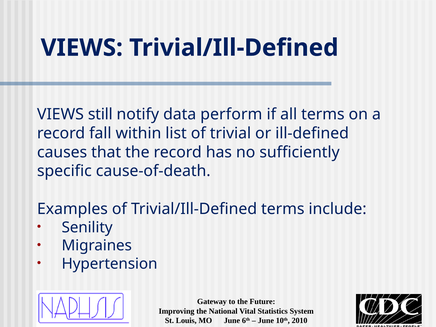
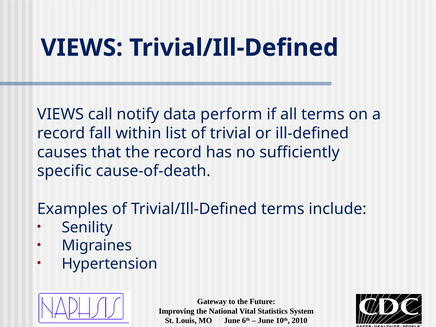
still: still -> call (100, 114)
